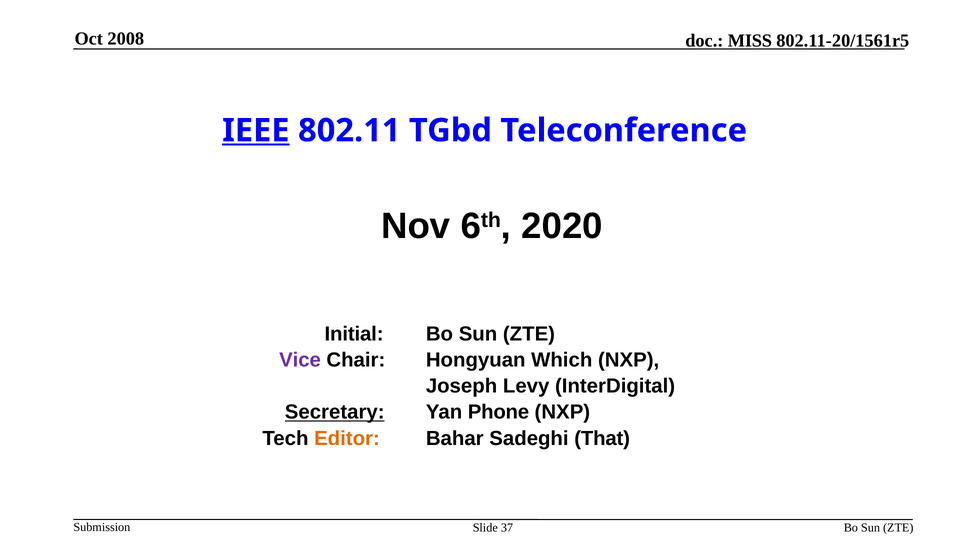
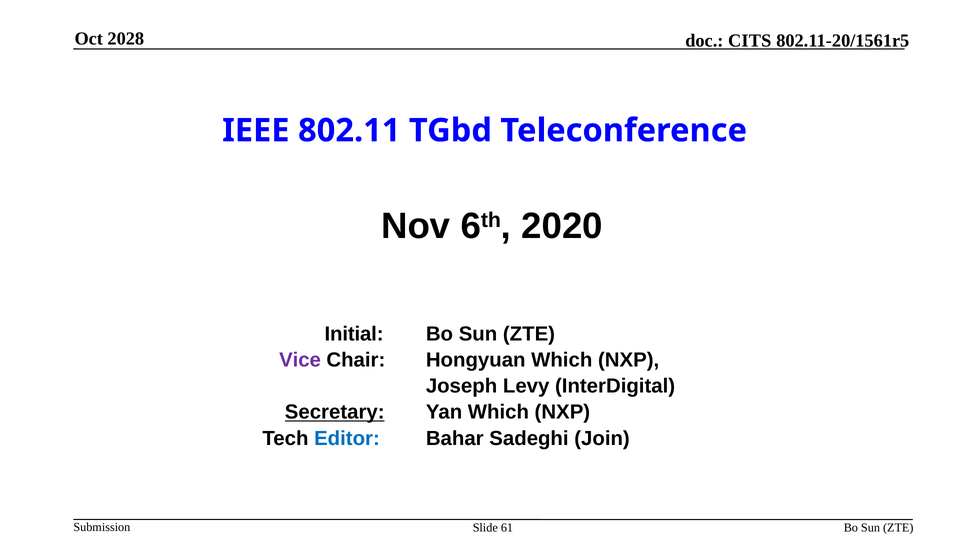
2008: 2008 -> 2028 (126, 39)
MISS: MISS -> CITS (750, 41)
IEEE underline: present -> none (256, 131)
Yan Phone: Phone -> Which (498, 412)
Editor colour: orange -> blue (347, 438)
That: That -> Join (602, 438)
37: 37 -> 61 (507, 528)
